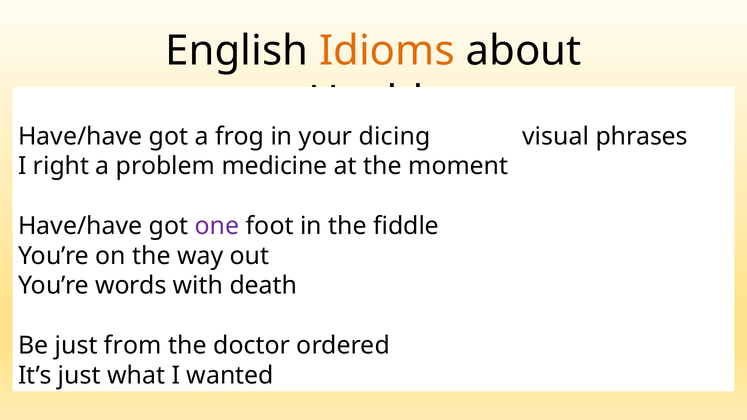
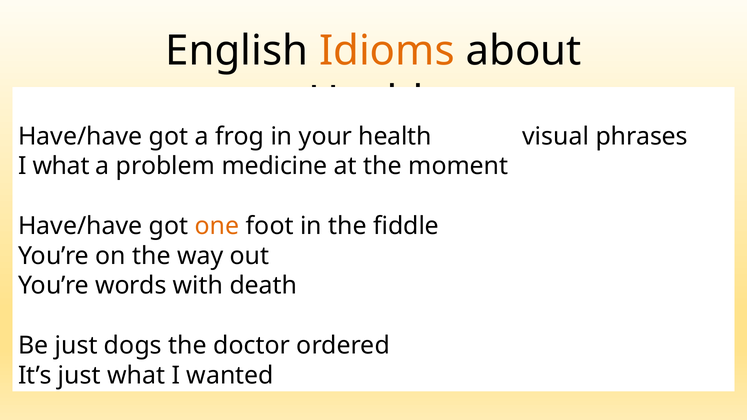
your dicing: dicing -> health (395, 136)
I right: right -> what (61, 166)
one colour: purple -> orange (217, 226)
from: from -> dogs (133, 346)
